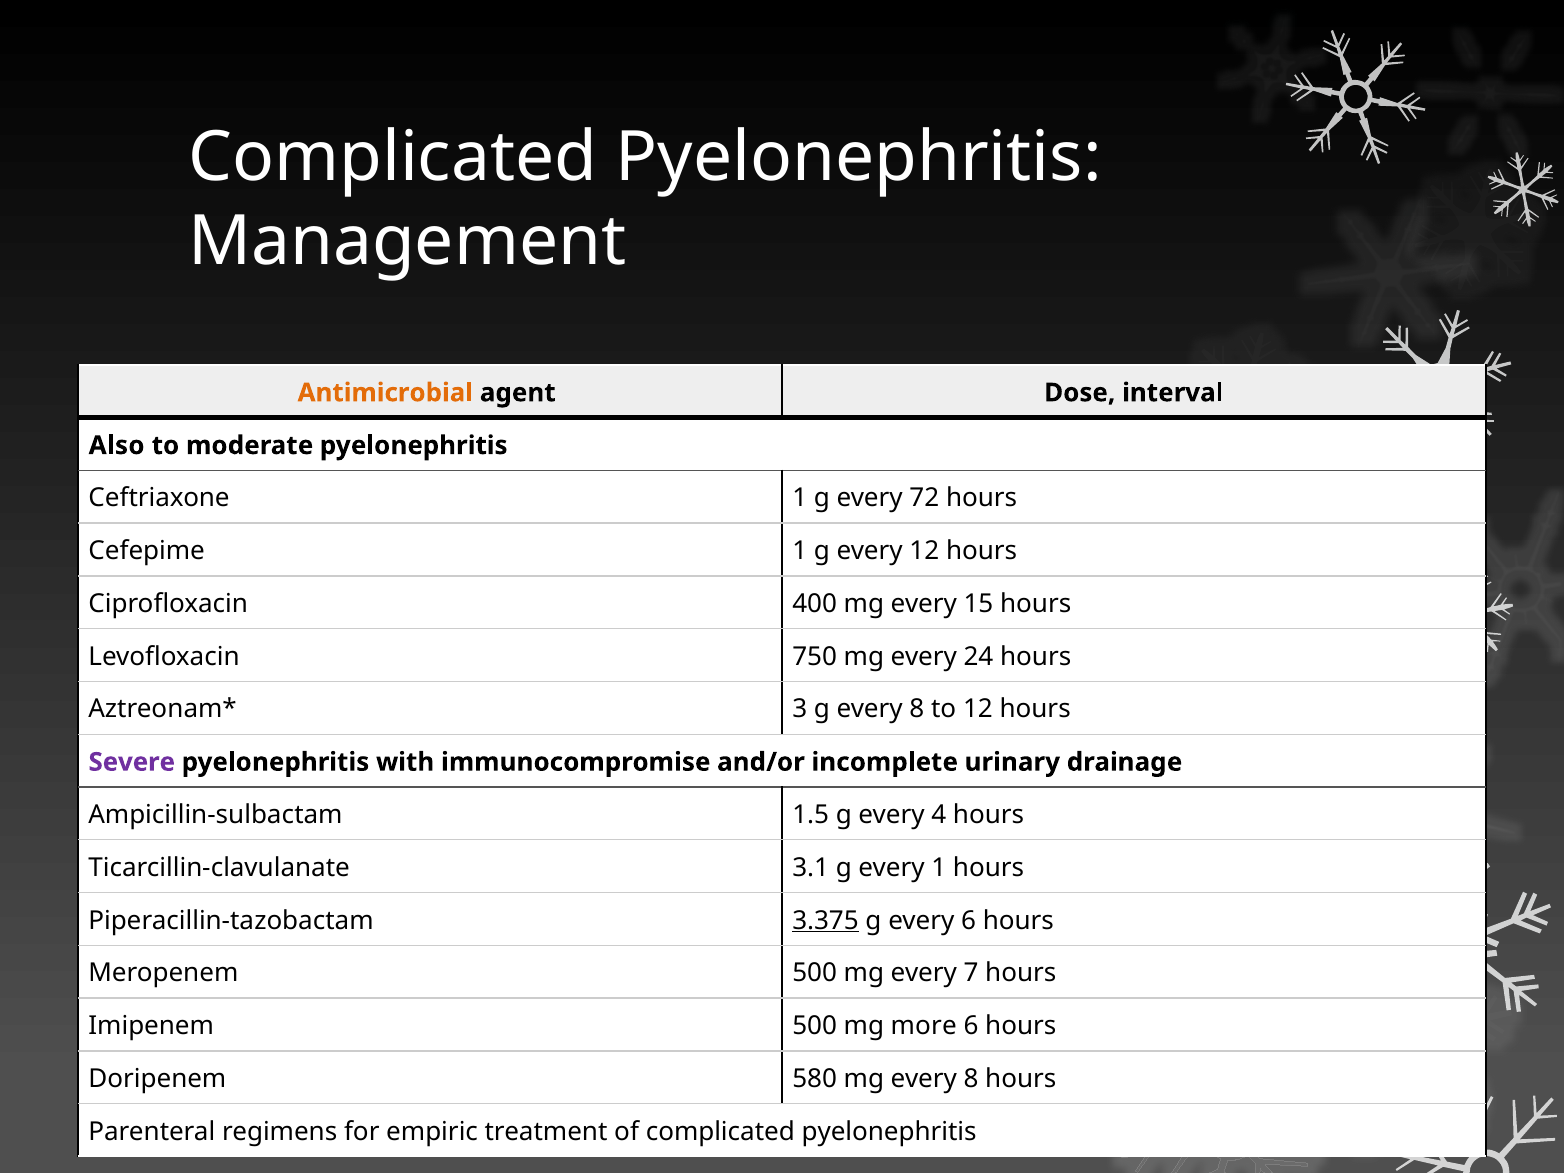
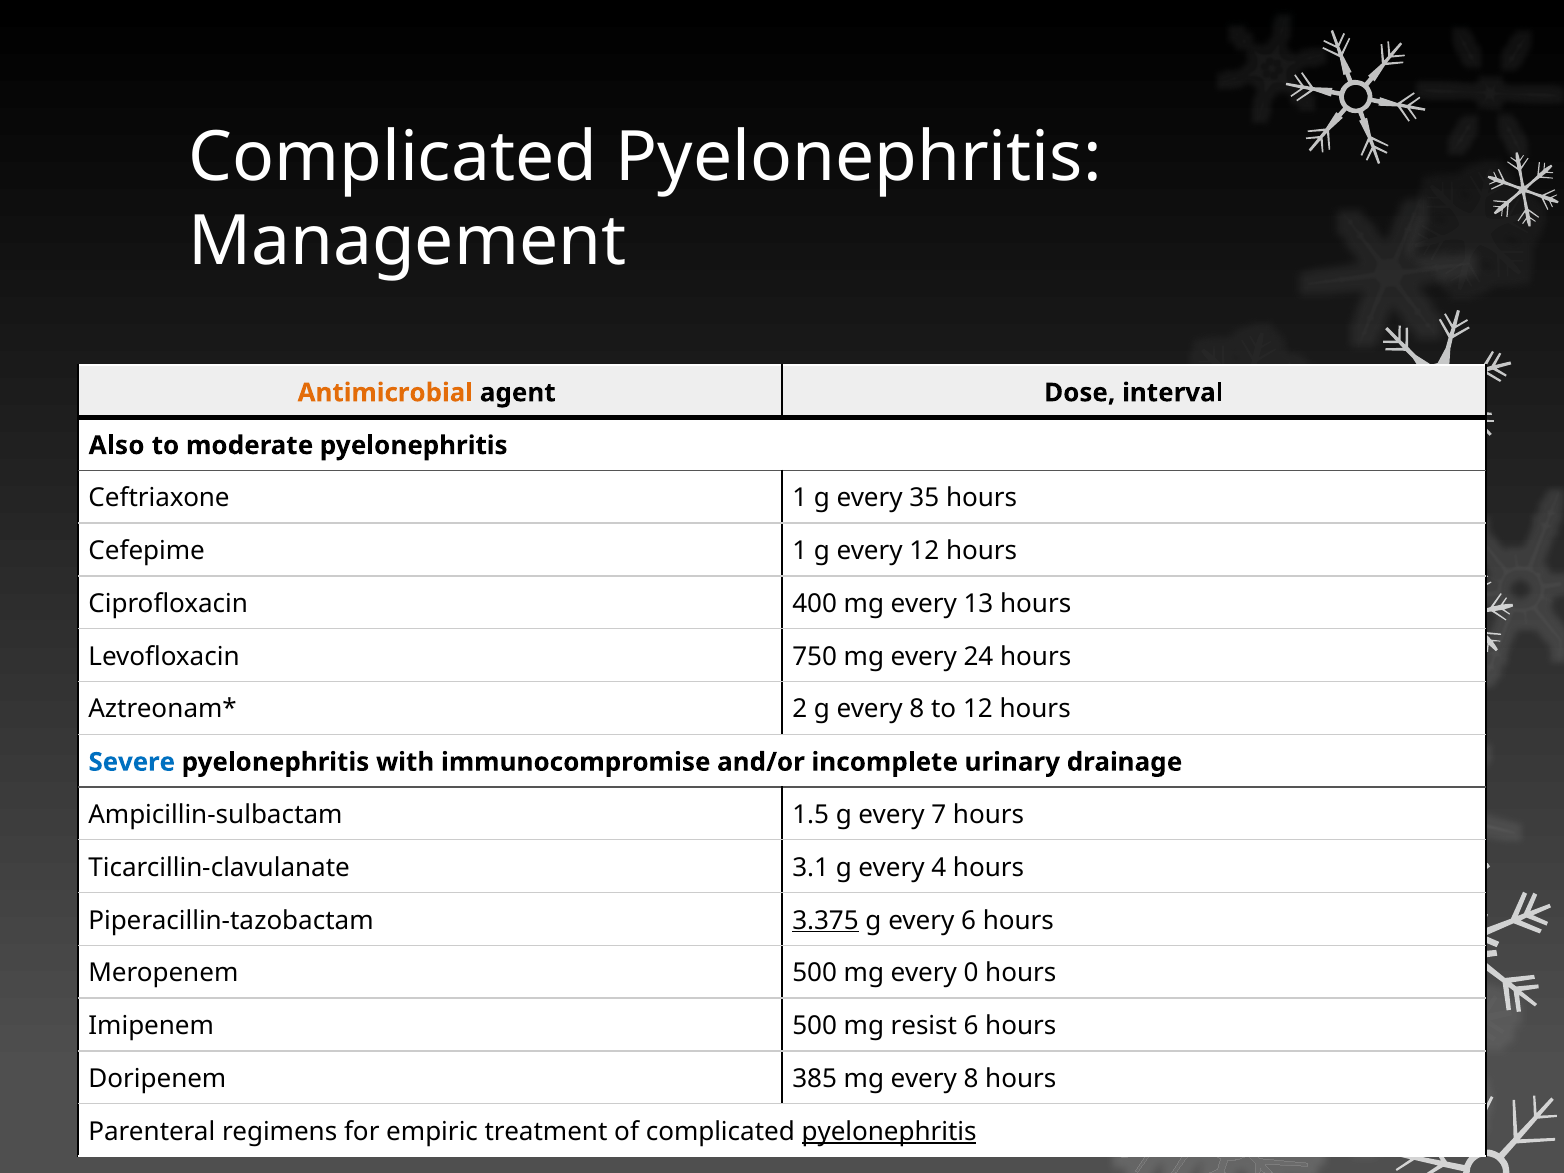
72: 72 -> 35 (924, 498)
15: 15 -> 13 (978, 604)
3: 3 -> 2 (800, 709)
Severe colour: purple -> blue (132, 762)
4: 4 -> 7 (939, 815)
every 1: 1 -> 4 (939, 868)
7: 7 -> 0 (971, 973)
more: more -> resist (924, 1026)
580: 580 -> 385 (815, 1079)
pyelonephritis underline: none -> present (889, 1132)
